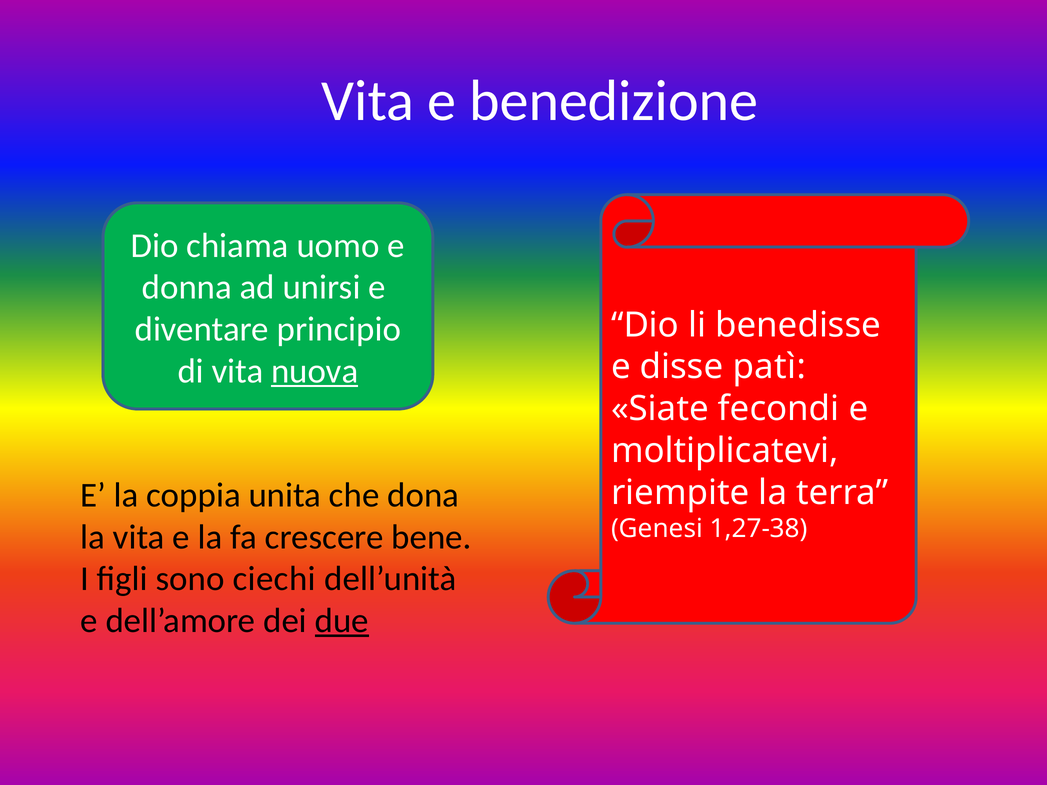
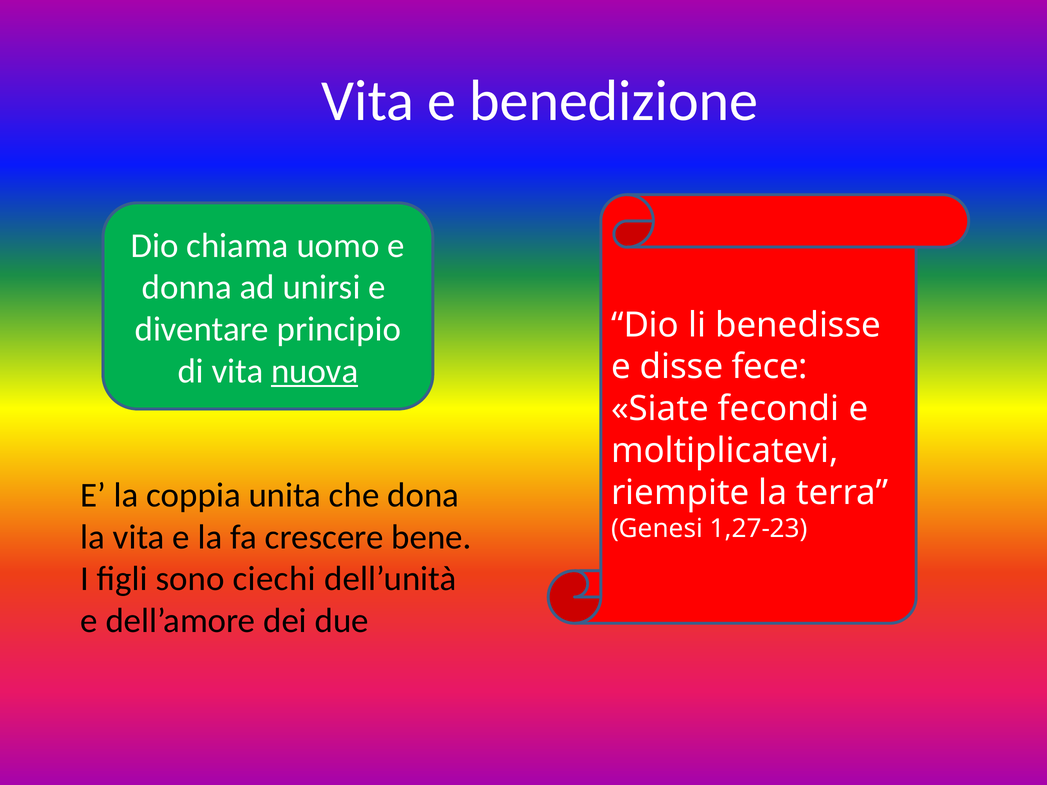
patì: patì -> fece (770, 367)
1,27-38: 1,27-38 -> 1,27-23 (759, 529)
due underline: present -> none (342, 621)
